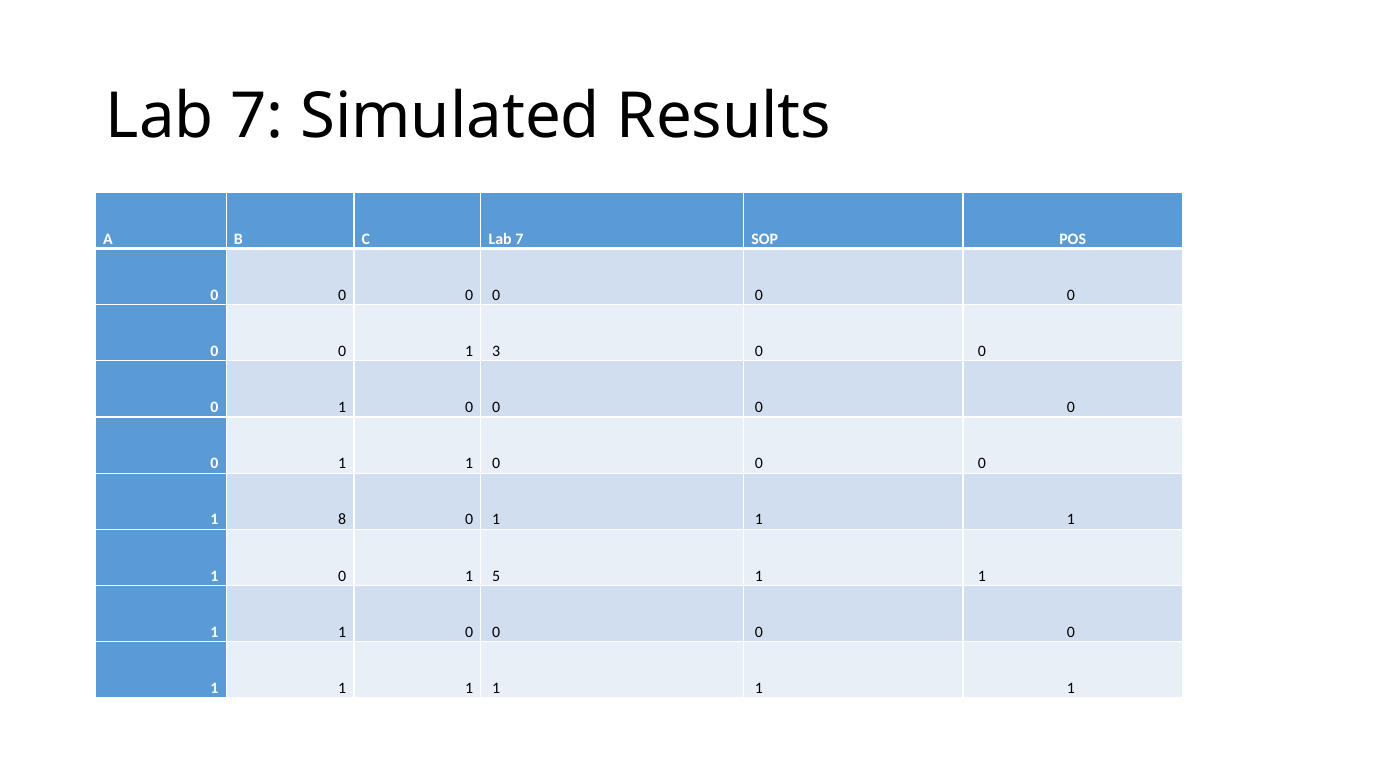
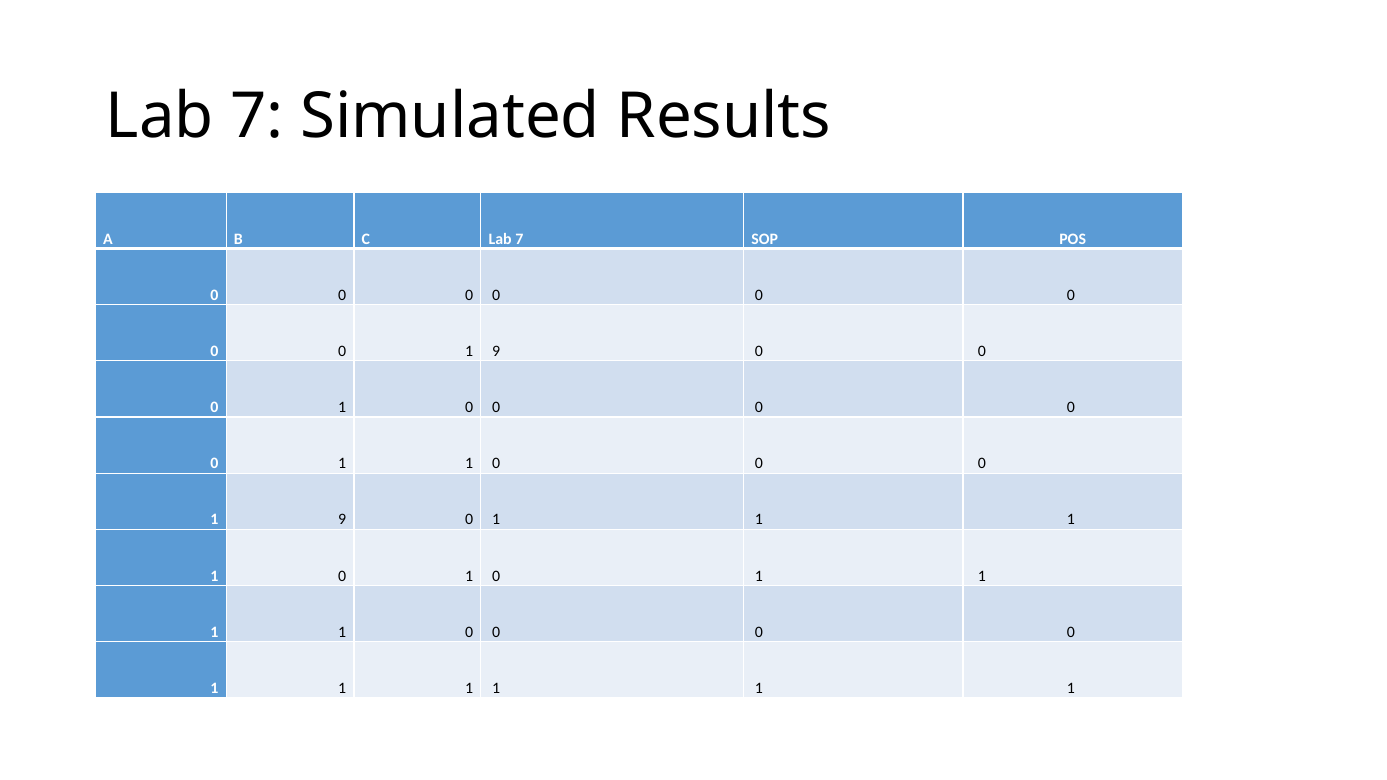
3: 3 -> 9 (496, 351)
8: 8 -> 9 (342, 520)
1 0 1 5: 5 -> 0 (496, 576)
